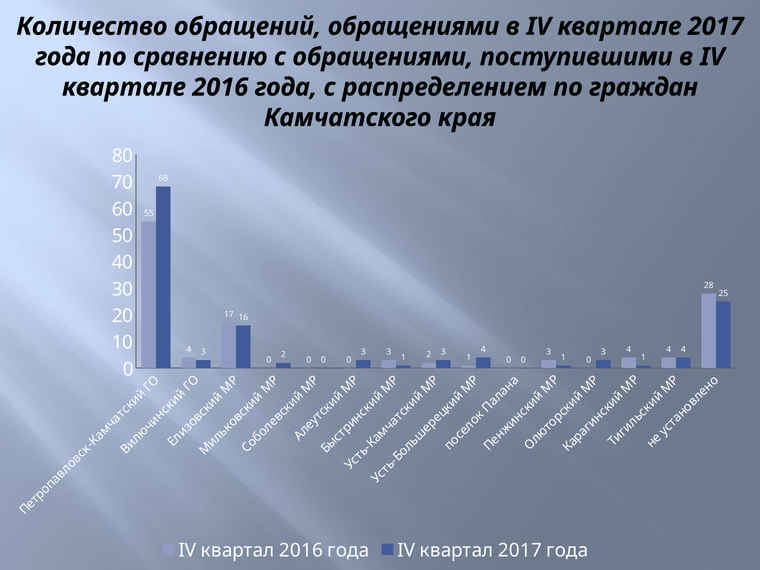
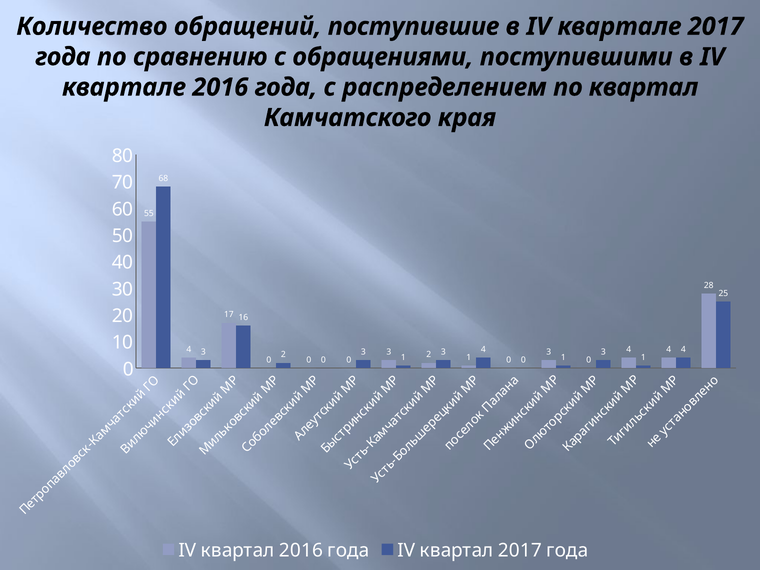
обращений обращениями: обращениями -> поступившие (414, 26)
по граждан: граждан -> квартал (644, 87)
